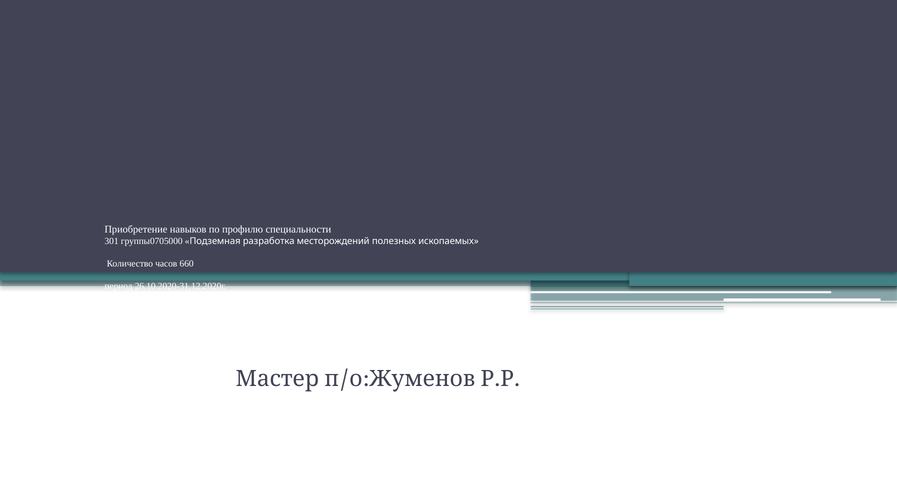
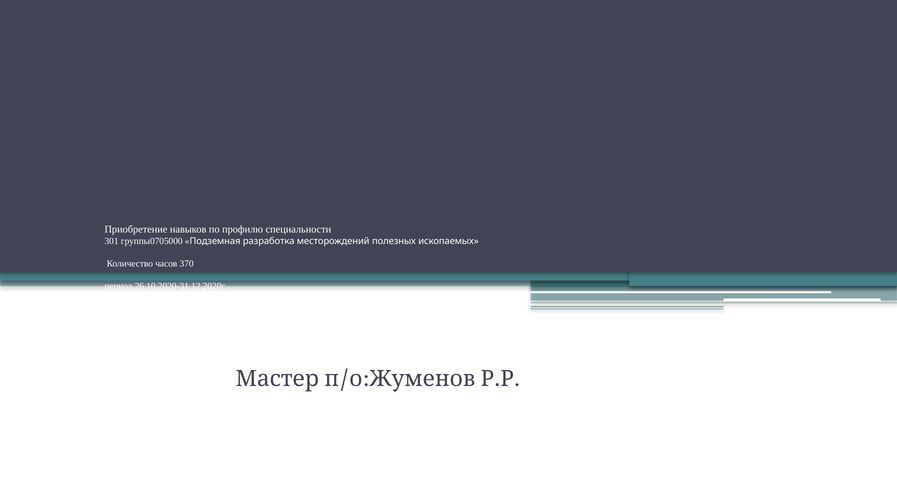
660: 660 -> 370 (187, 264)
